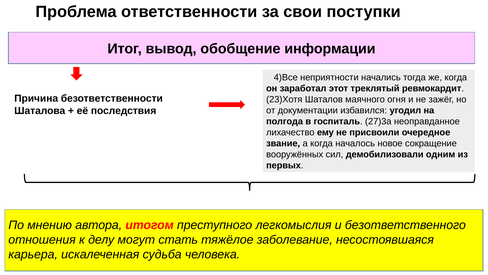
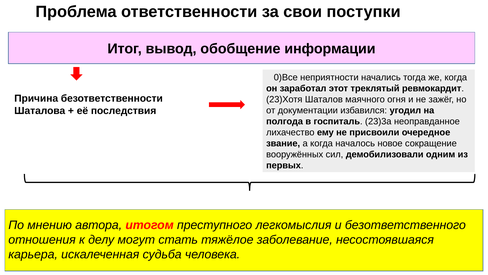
4)Все: 4)Все -> 0)Все (286, 77)
27)3а: 27)3а -> 23)3а (378, 121)
